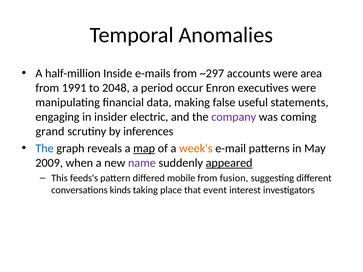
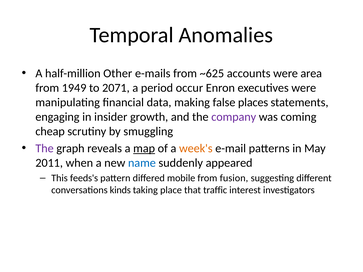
Inside: Inside -> Other (118, 73)
~297: ~297 -> ~625 (212, 73)
1991: 1991 -> 1949 (74, 88)
2048: 2048 -> 2071 (116, 88)
useful: useful -> places (253, 102)
electric: electric -> growth (149, 117)
grand: grand -> cheap (50, 132)
inferences: inferences -> smuggling (148, 132)
The colour: blue -> purple (45, 148)
2009: 2009 -> 2011 (49, 163)
name colour: purple -> blue (142, 163)
appeared underline: present -> none (229, 163)
event: event -> traffic (215, 190)
